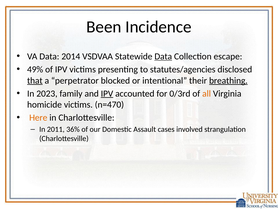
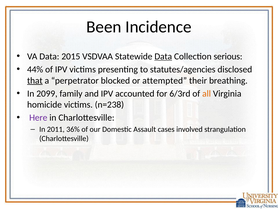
2014: 2014 -> 2015 (71, 56)
escape: escape -> serious (228, 56)
49%: 49% -> 44% (35, 69)
intentional: intentional -> attempted (165, 80)
breathing underline: present -> none (228, 80)
2023: 2023 -> 2099 (47, 93)
IPV underline: present -> none (107, 93)
0/3rd: 0/3rd -> 6/3rd (180, 93)
n=470: n=470 -> n=238 (109, 104)
Here colour: orange -> purple (38, 117)
